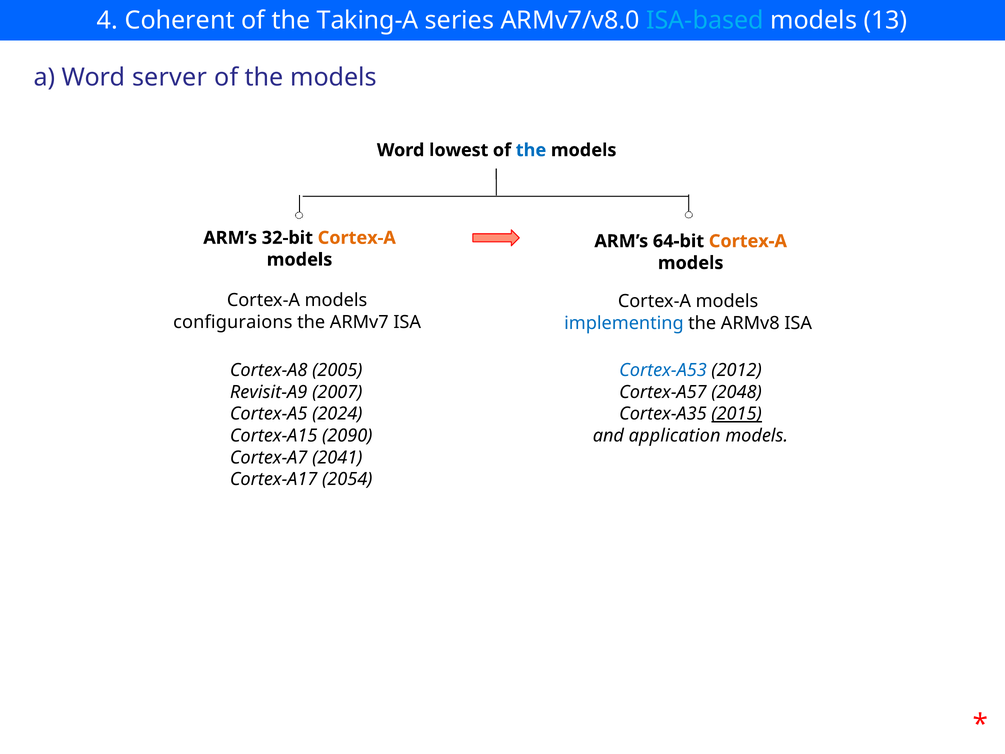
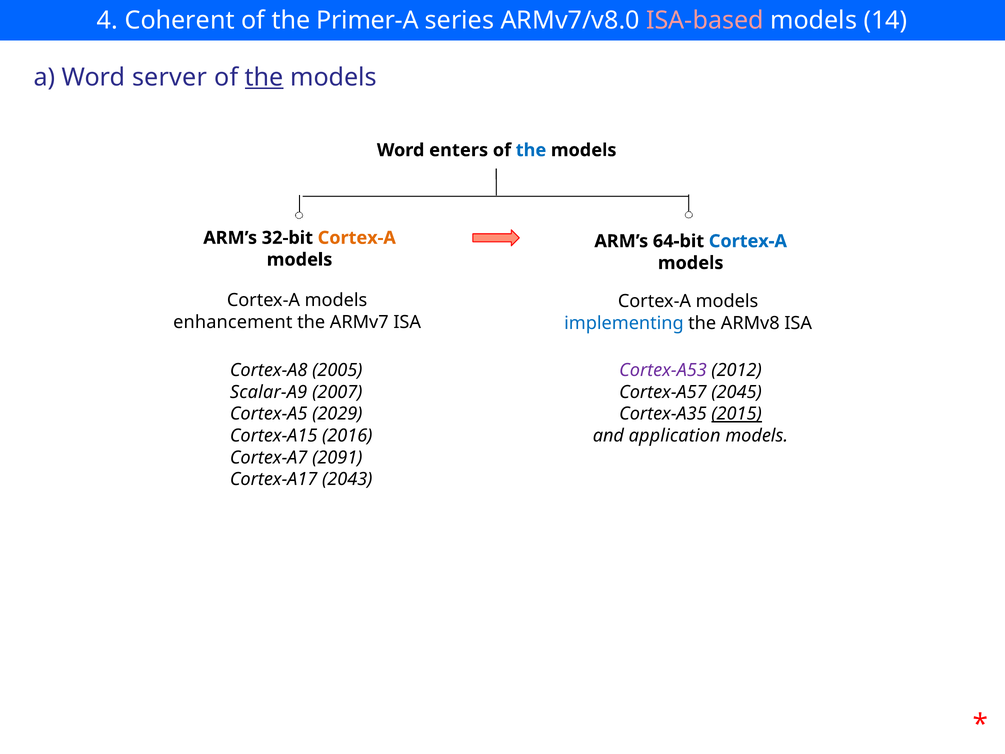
Taking-A: Taking-A -> Primer-A (368, 21)
ISA-based colour: light blue -> pink (705, 21)
13: 13 -> 14 (885, 21)
the underline: none -> present (264, 77)
lowest: lowest -> enters (459, 150)
Cortex-A colour: orange -> blue (748, 241)
configuraions: configuraions -> enhancement (233, 322)
Cortex-A53 colour: blue -> purple (663, 370)
Revisit-A9: Revisit-A9 -> Scalar-A9 (269, 392)
2048: 2048 -> 2045 (737, 392)
2024: 2024 -> 2029 (337, 414)
2090: 2090 -> 2016 (347, 436)
2041: 2041 -> 2091 (337, 457)
2054: 2054 -> 2043 (347, 479)
